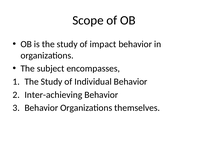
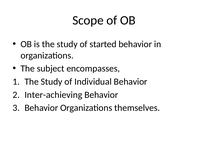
impact: impact -> started (103, 44)
